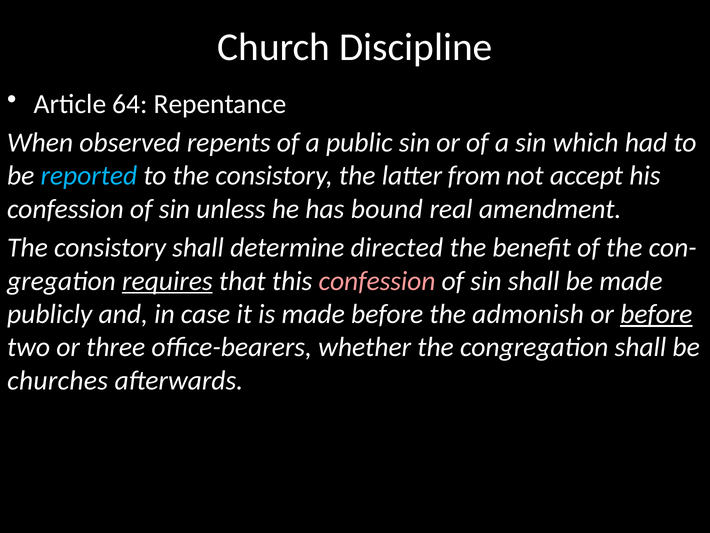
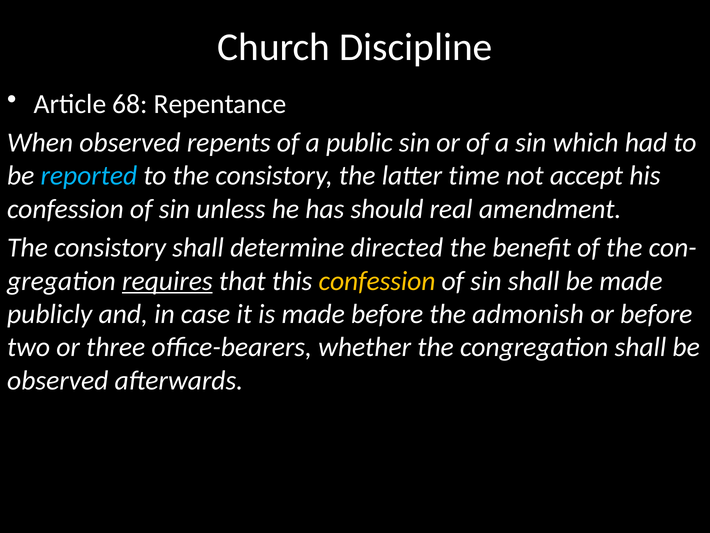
64: 64 -> 68 (130, 104)
from: from -> time (474, 176)
bound: bound -> should (387, 209)
confession colour: pink -> yellow (377, 281)
before underline: present -> none (656, 314)
churches: churches -> observed (58, 380)
